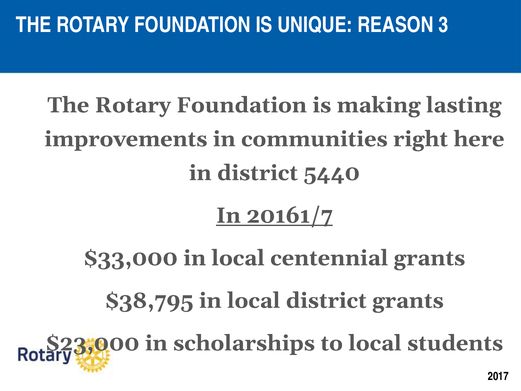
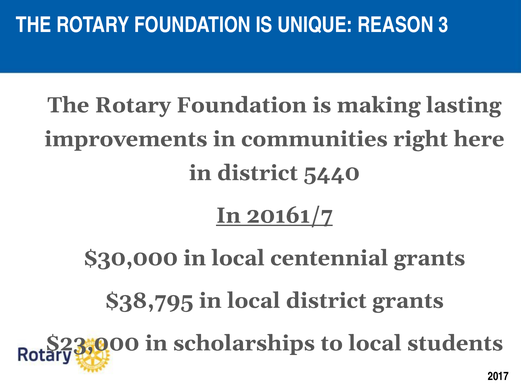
$33,000: $33,000 -> $30,000 (131, 258)
